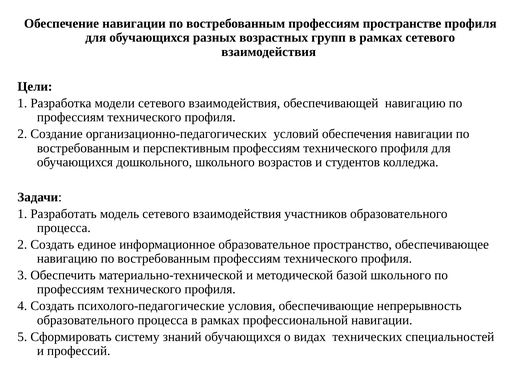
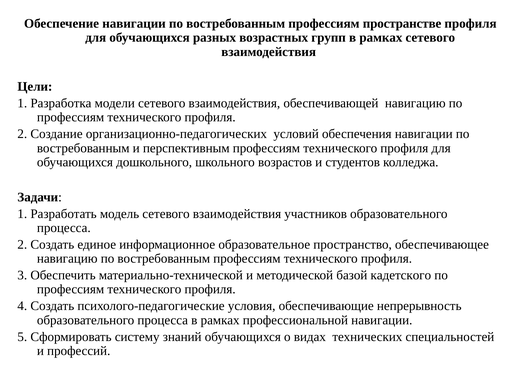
базой школьного: школьного -> кадетского (401, 275)
